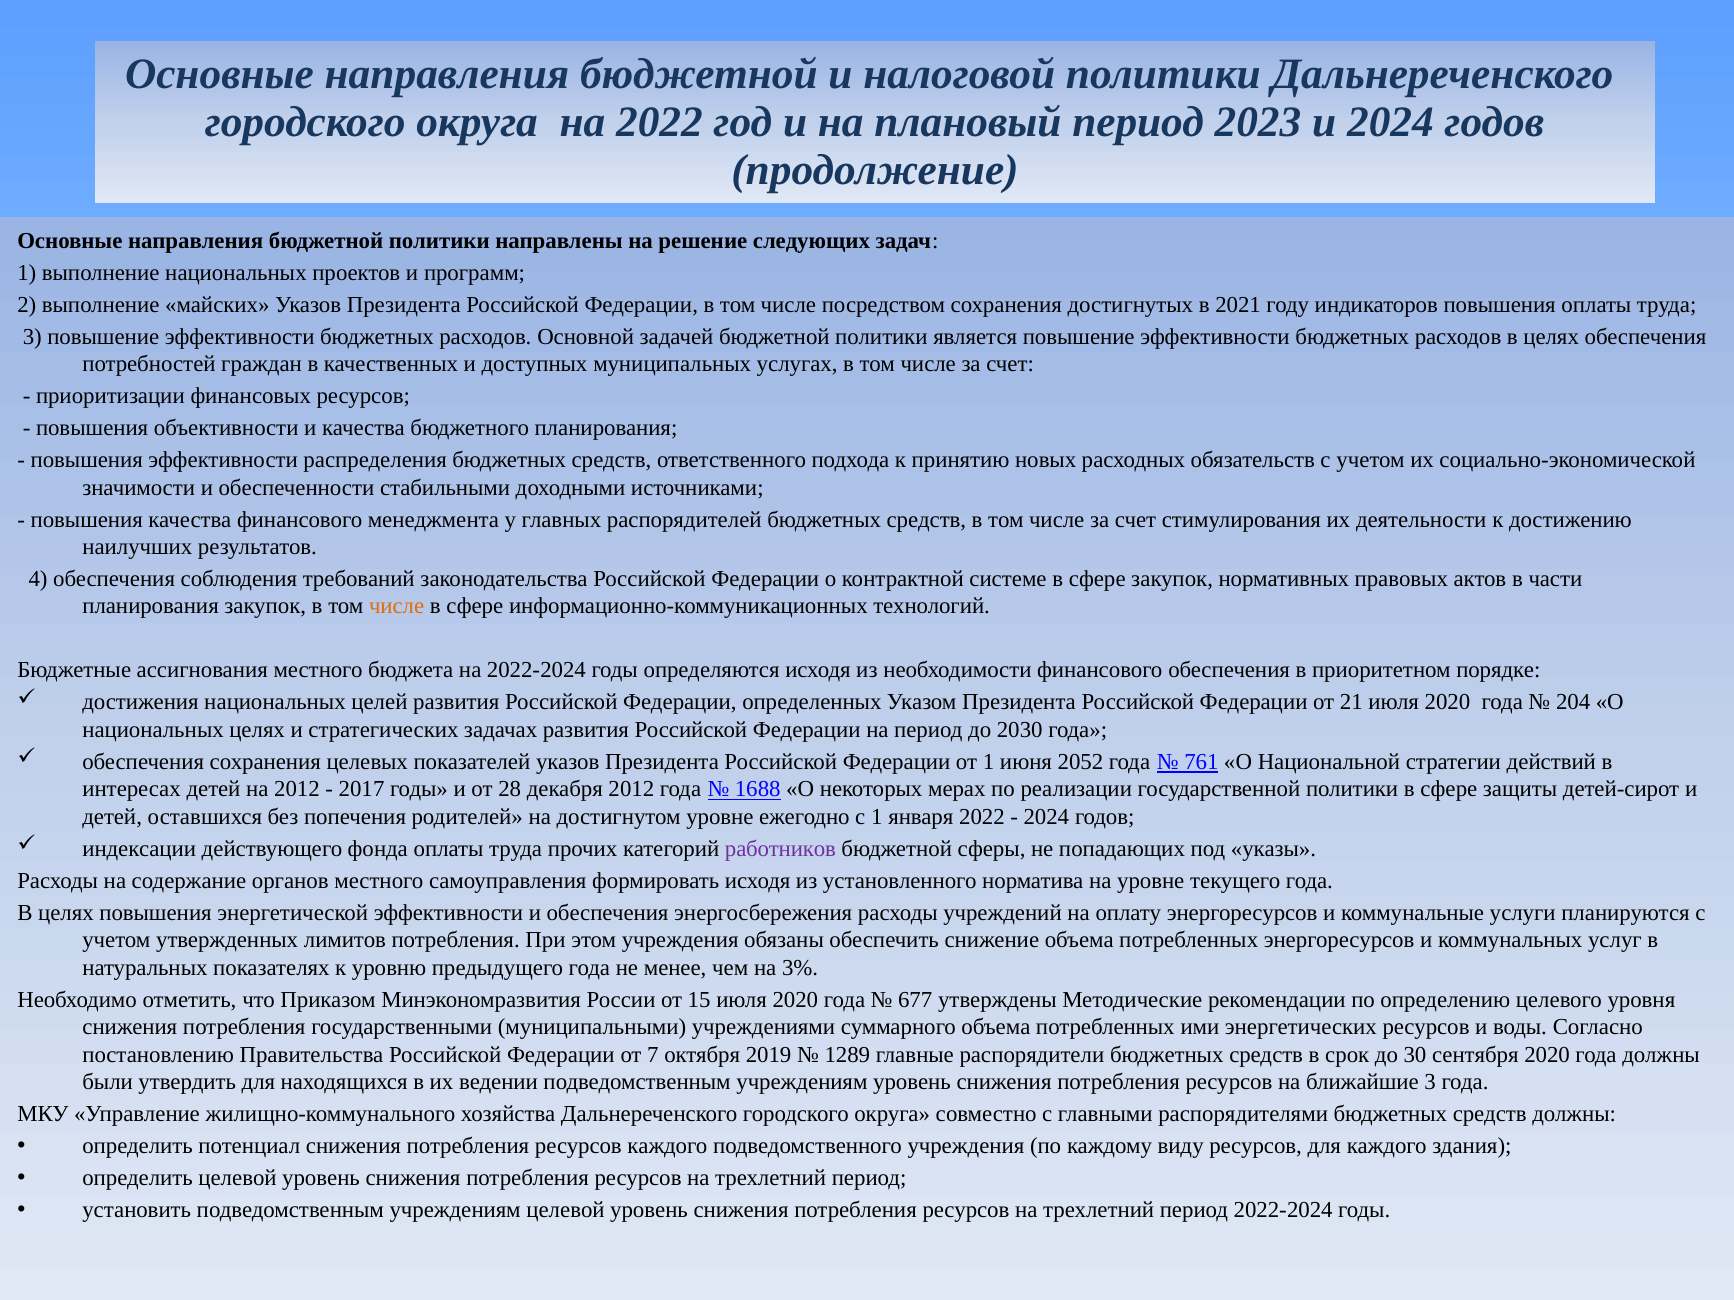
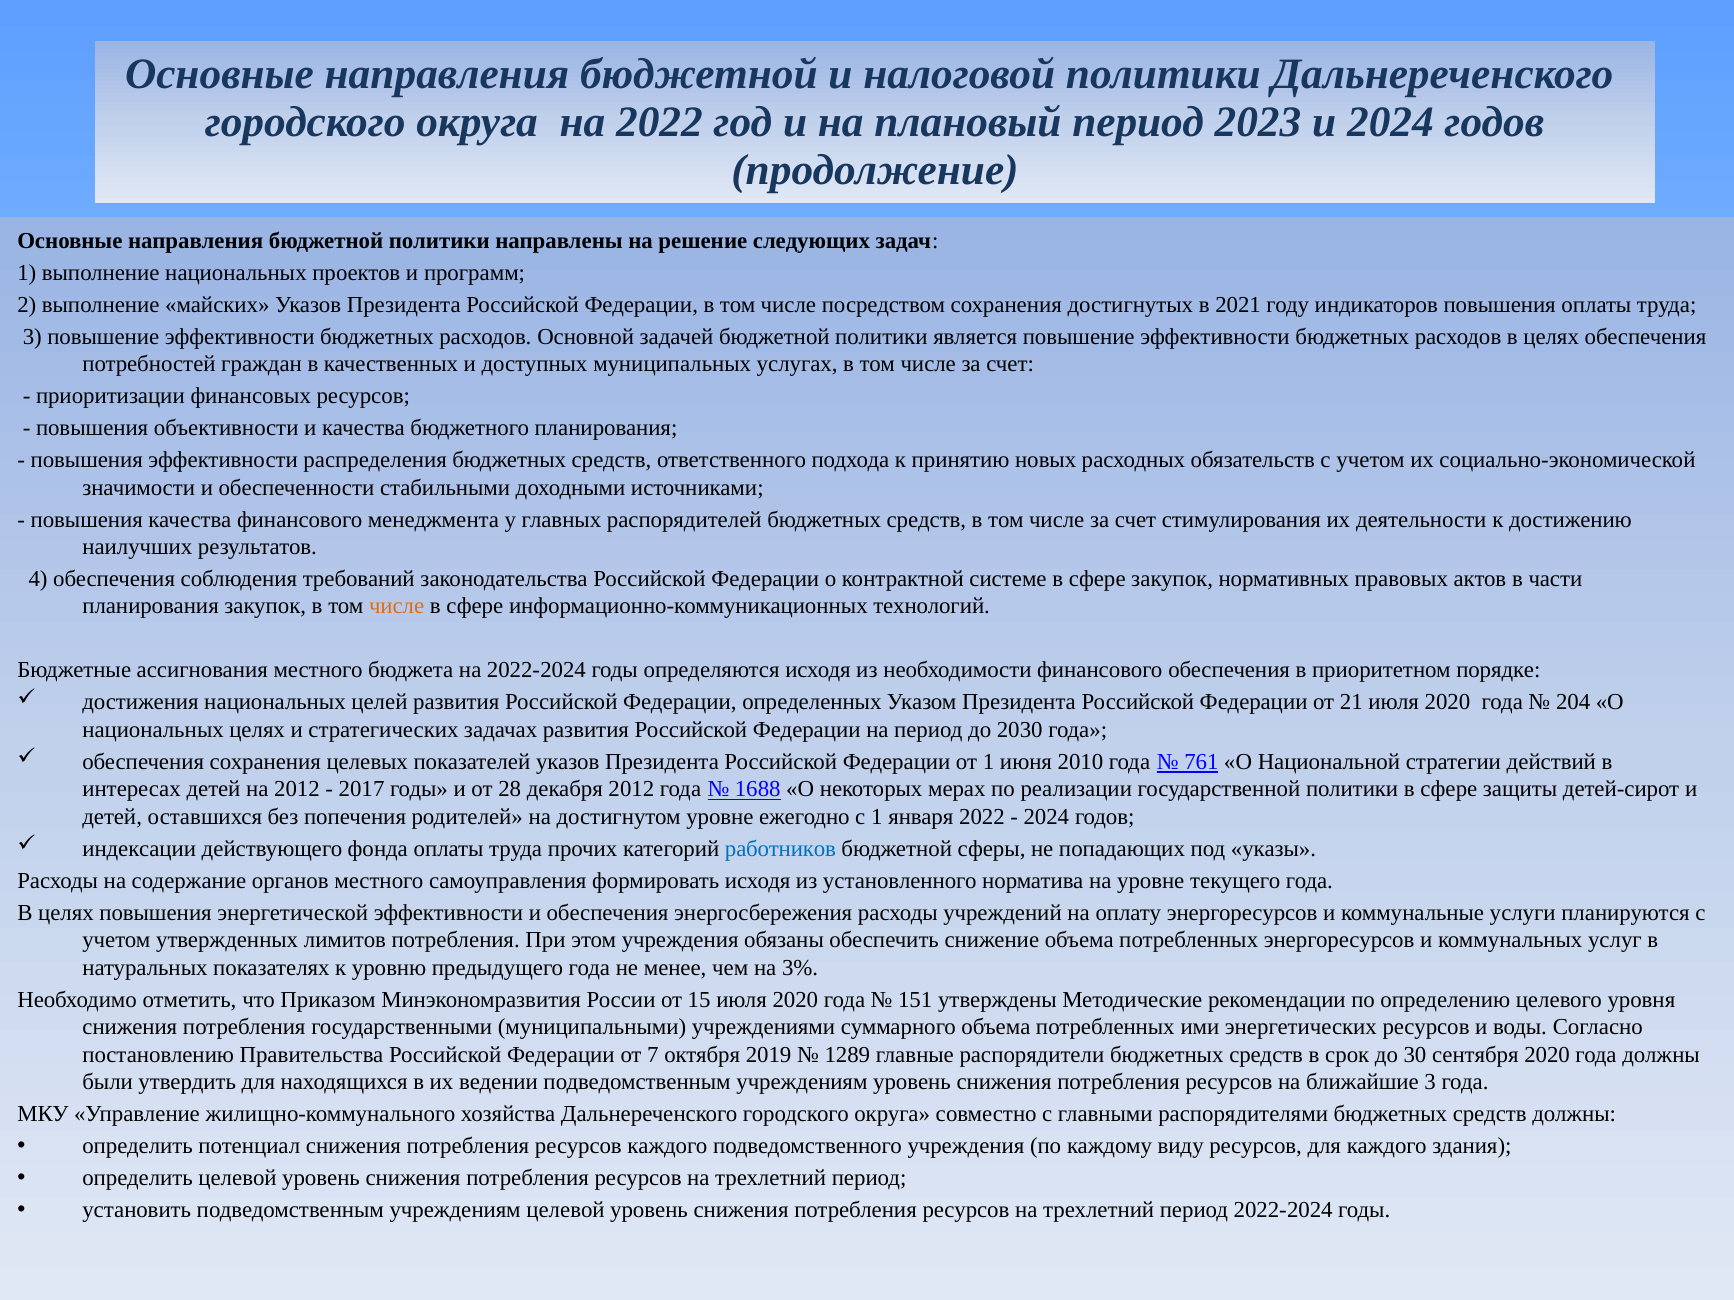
2052: 2052 -> 2010 (1080, 762)
работников colour: purple -> blue (780, 849)
677: 677 -> 151 (915, 1000)
